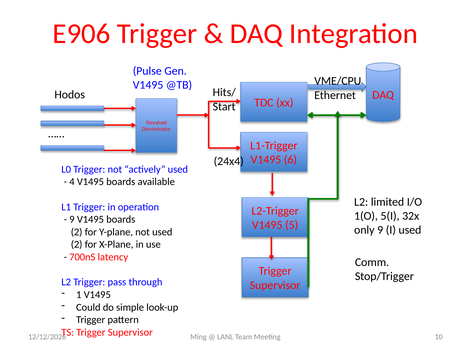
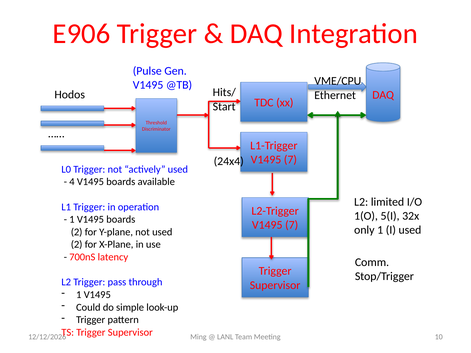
6: 6 -> 7 (290, 160)
9: 9 -> 1 (72, 220)
5: 5 -> 7 (292, 225)
only 9: 9 -> 1 (380, 230)
